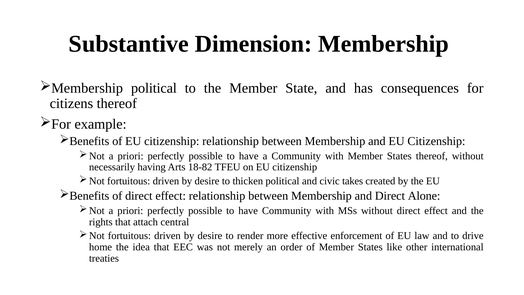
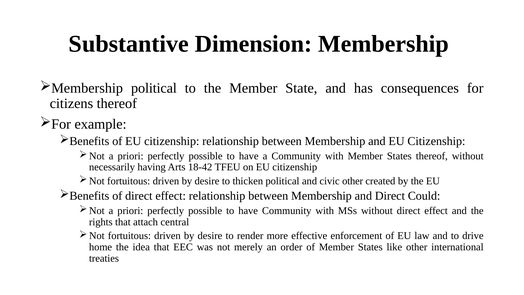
18-82: 18-82 -> 18-42 (200, 167)
civic takes: takes -> other (353, 181)
Alone: Alone -> Could (424, 196)
